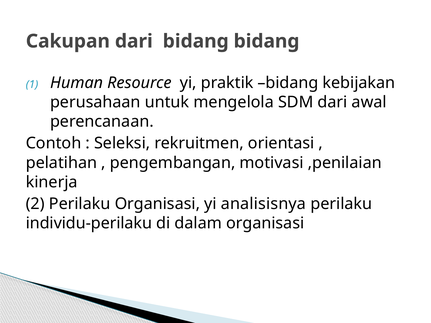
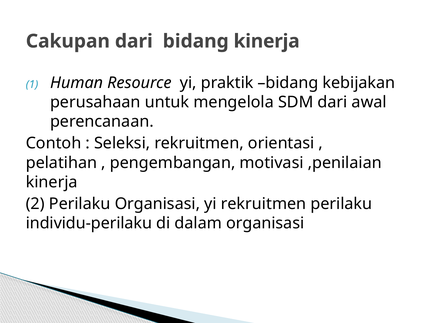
bidang bidang: bidang -> kinerja (267, 41)
yi analisisnya: analisisnya -> rekruitmen (264, 204)
